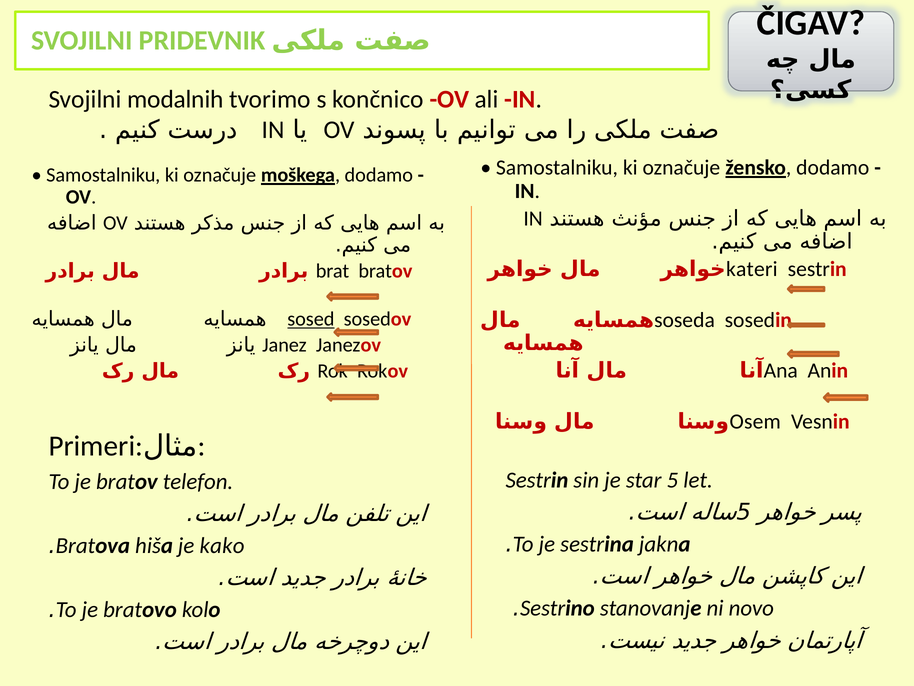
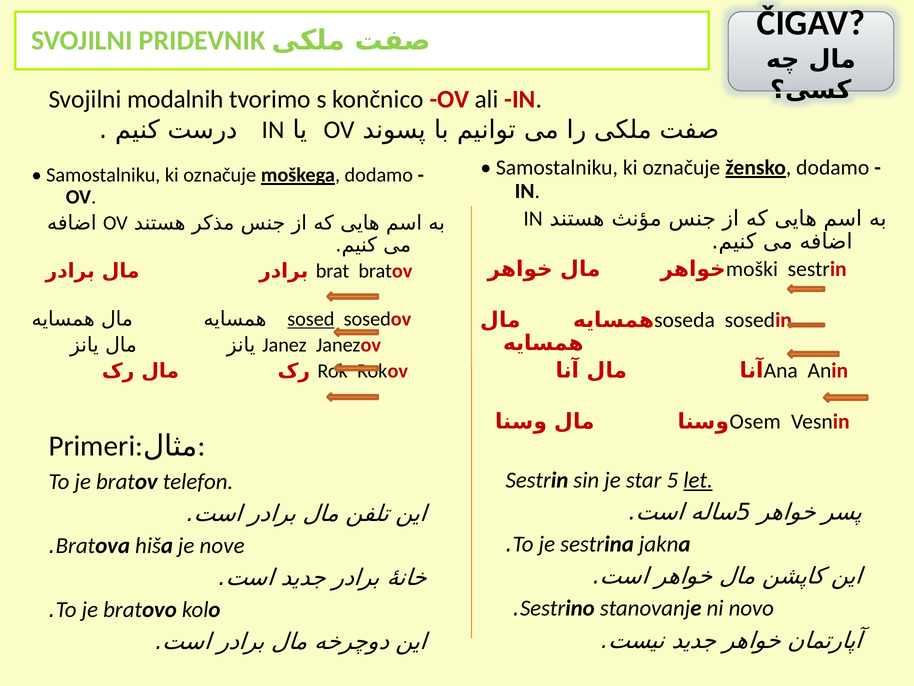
kateri: kateri -> moški (752, 269)
let underline: none -> present (698, 480)
kako: kako -> nove (222, 545)
